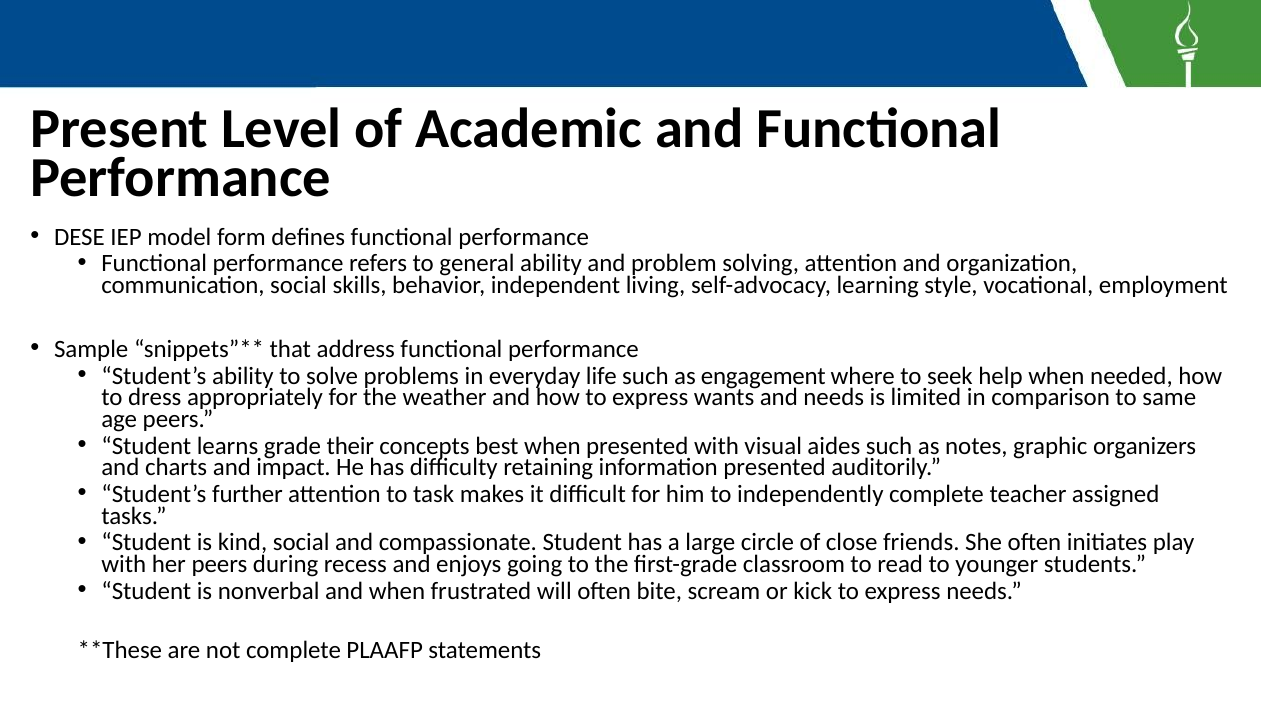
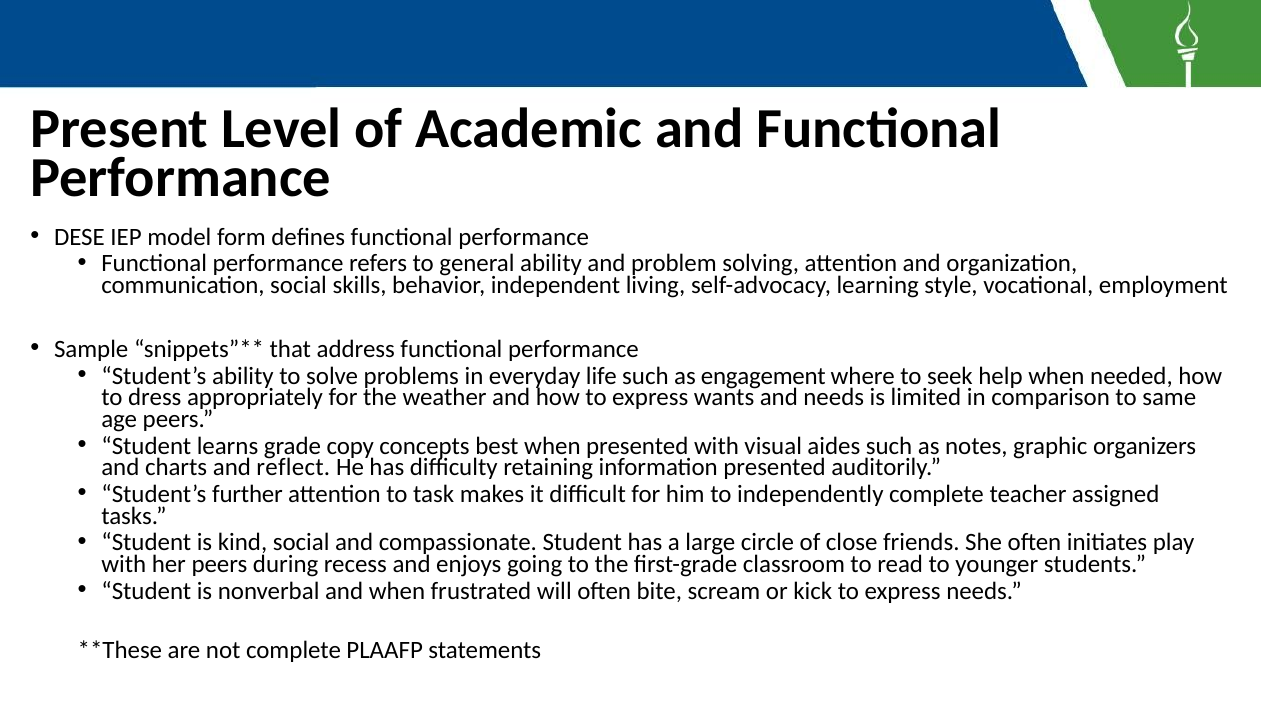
their: their -> copy (350, 446)
impact: impact -> reflect (293, 468)
